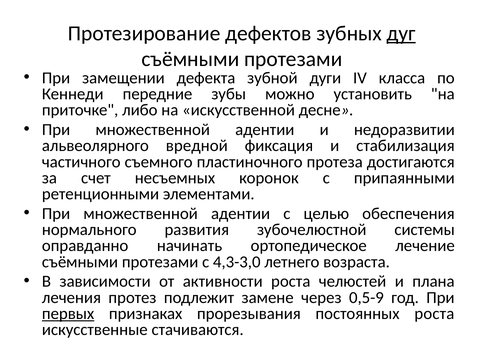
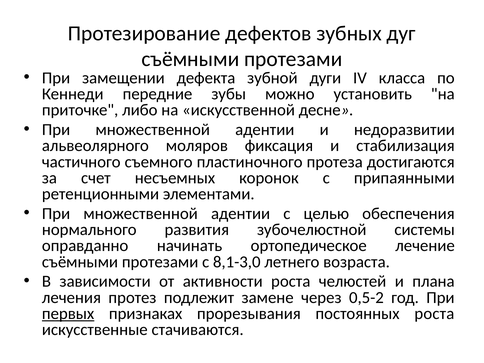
дуг underline: present -> none (401, 33)
вредной: вредной -> моляров (197, 146)
4,3-3,0: 4,3-3,0 -> 8,1-3,0 (237, 262)
0,5-9: 0,5-9 -> 0,5-2 (366, 297)
